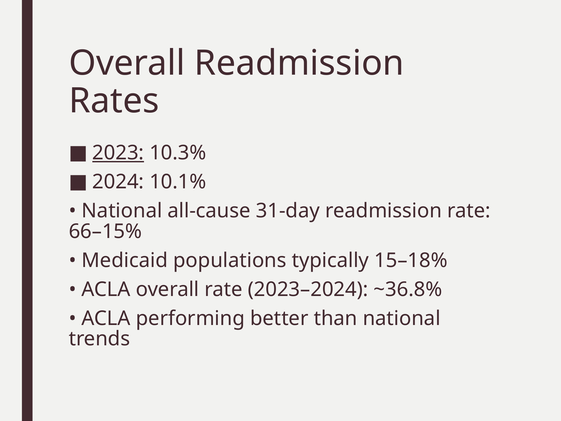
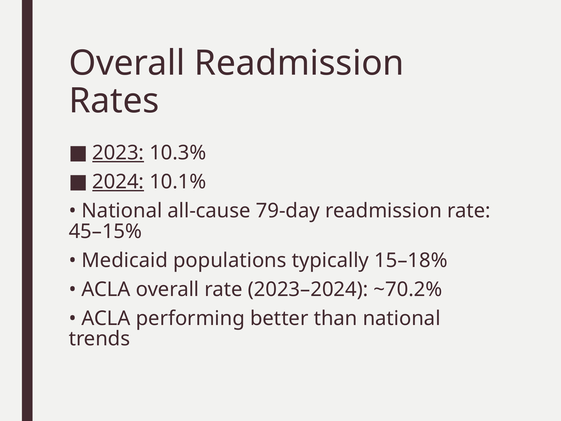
2024 underline: none -> present (118, 182)
31-day: 31-day -> 79-day (288, 211)
66–15%: 66–15% -> 45–15% (105, 231)
~36.8%: ~36.8% -> ~70.2% (408, 289)
